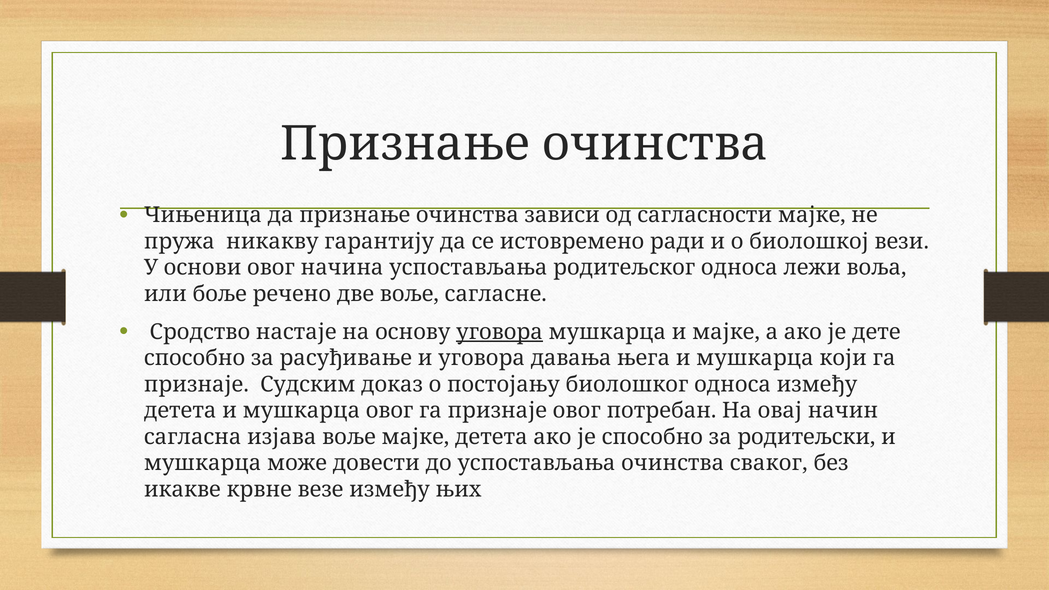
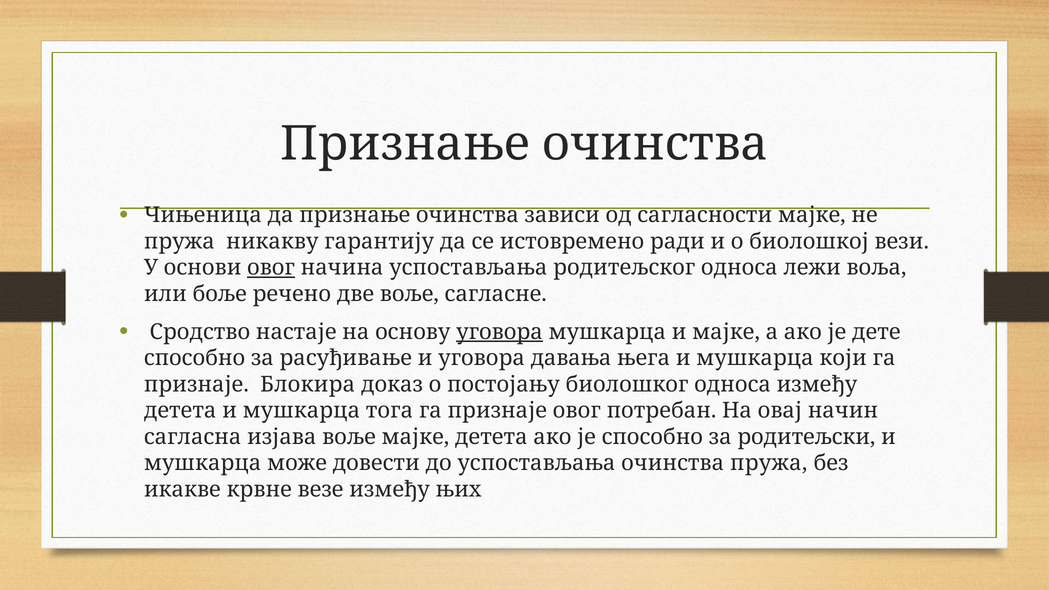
овог underline: none -> present (271, 268)
Судским: Судским -> Блокира (308, 384)
мушкарца овог: овог -> тога (389, 411)
очинства сваког: сваког -> пружа (769, 463)
